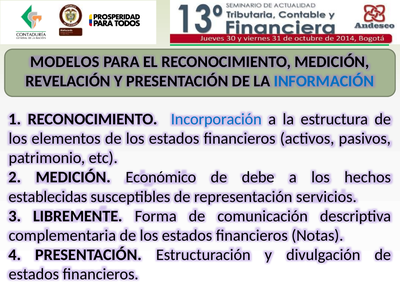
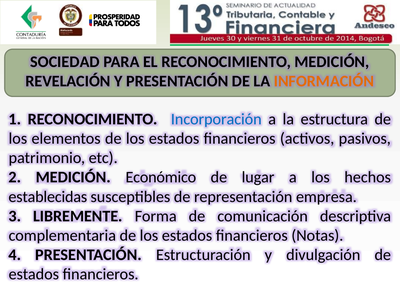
MODELOS: MODELOS -> SOCIEDAD (65, 62)
INFORMACIÓN colour: blue -> orange (324, 81)
debe: debe -> lugar (258, 177)
servicios: servicios -> empresa (326, 197)
